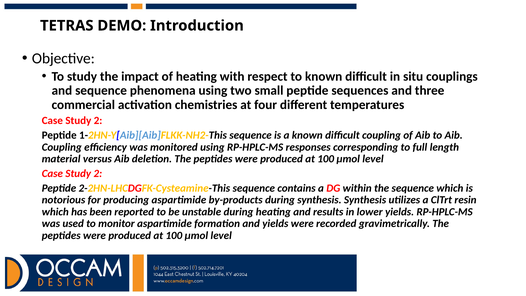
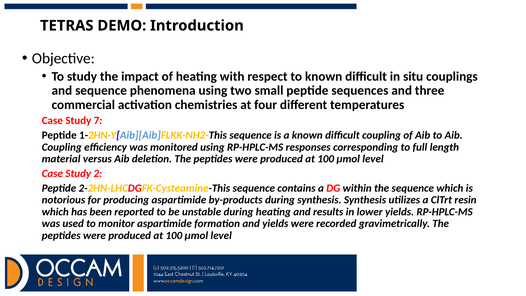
2: 2 -> 7 (98, 121)
